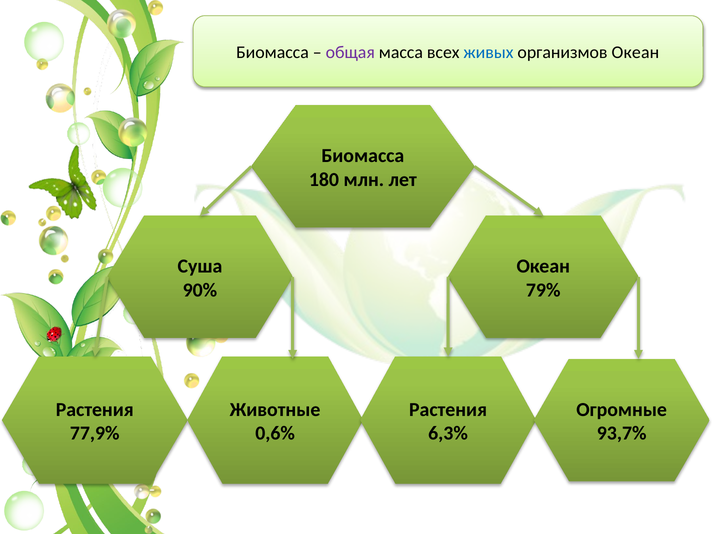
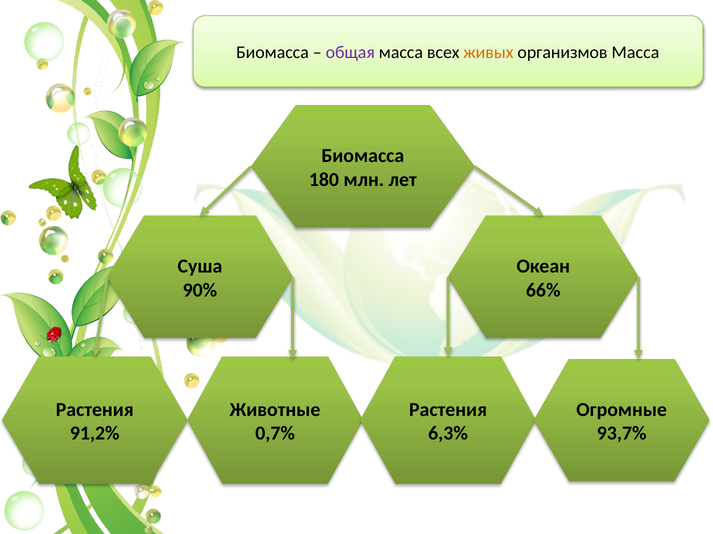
живых colour: blue -> orange (488, 53)
организмов Океан: Океан -> Масса (635, 53)
79%: 79% -> 66% (543, 290)
77,9%: 77,9% -> 91,2% (95, 434)
0,6%: 0,6% -> 0,7% (275, 434)
